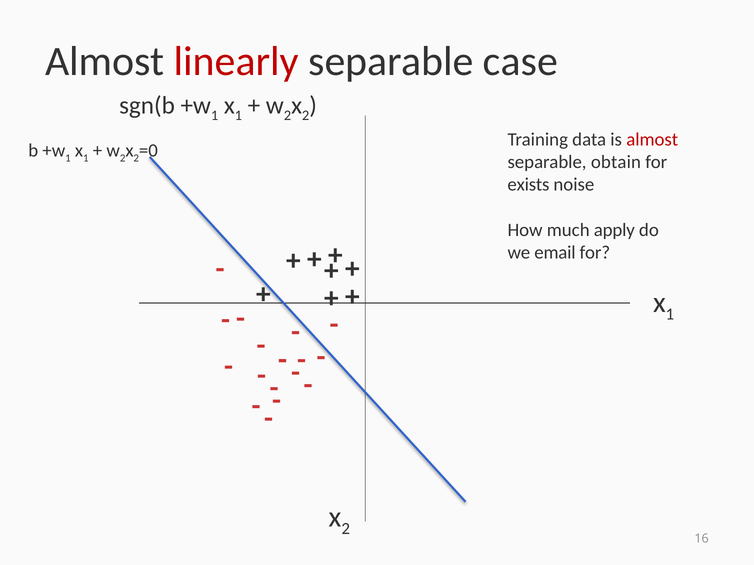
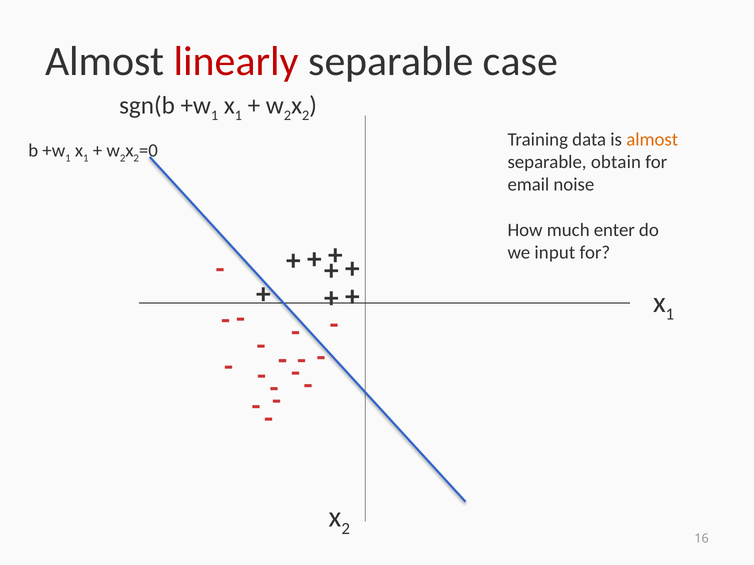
almost colour: red -> orange (652, 140)
exists: exists -> email (528, 185)
apply: apply -> enter (614, 230)
email: email -> input (555, 253)
